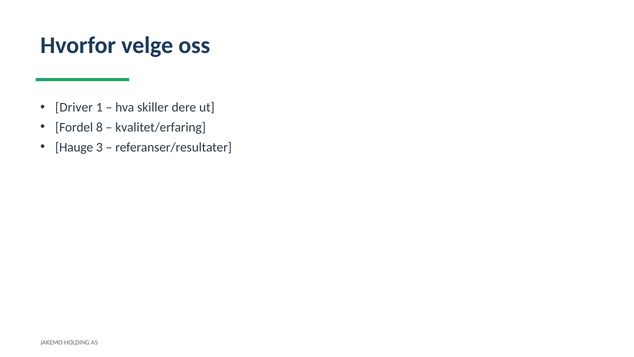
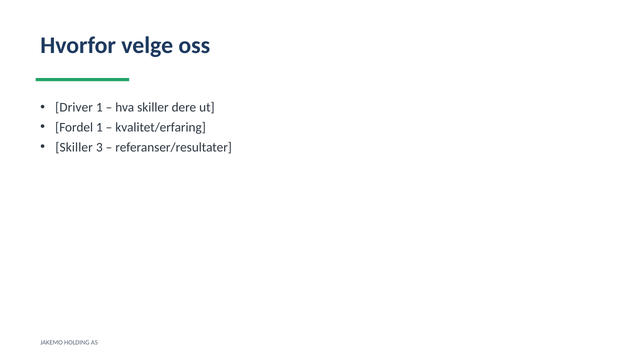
Fordel 8: 8 -> 1 (99, 127)
Hauge: Hauge -> Skiller (74, 147)
